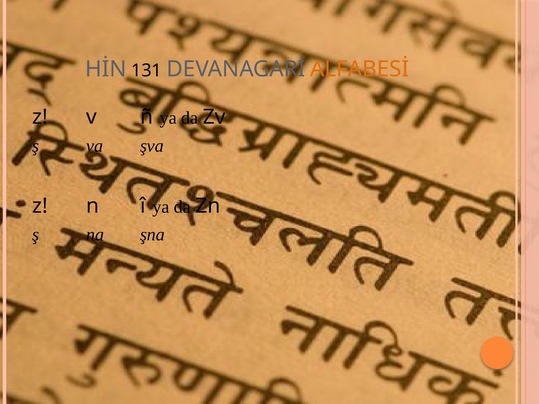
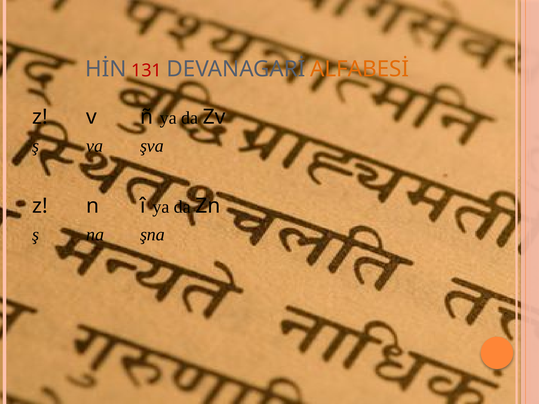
131 colour: black -> red (146, 70)
